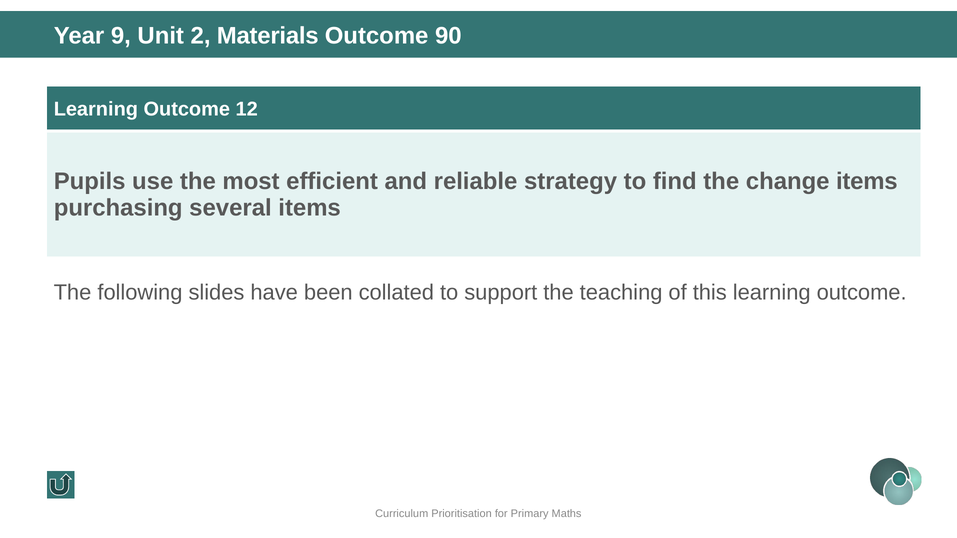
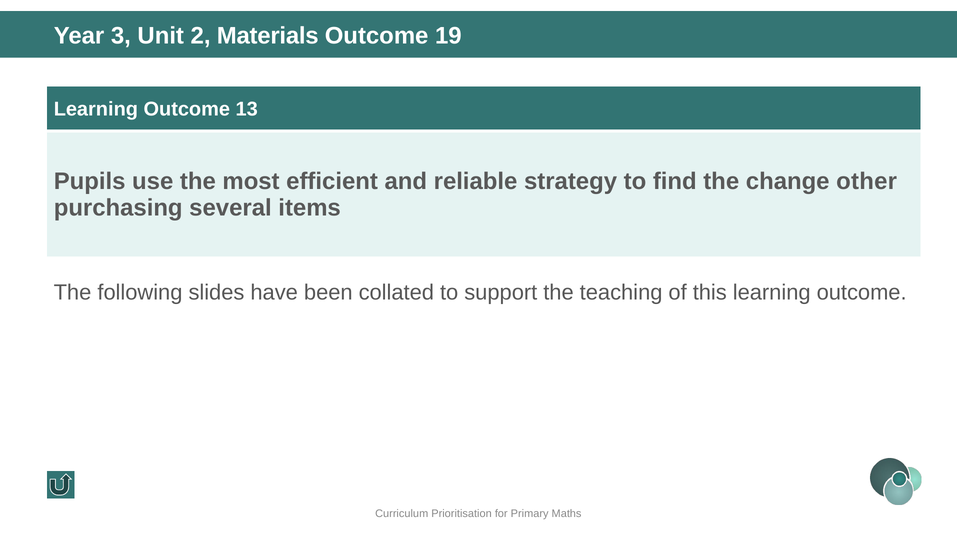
9: 9 -> 3 (121, 36)
90: 90 -> 19 (448, 36)
12: 12 -> 13 (247, 109)
change items: items -> other (867, 181)
